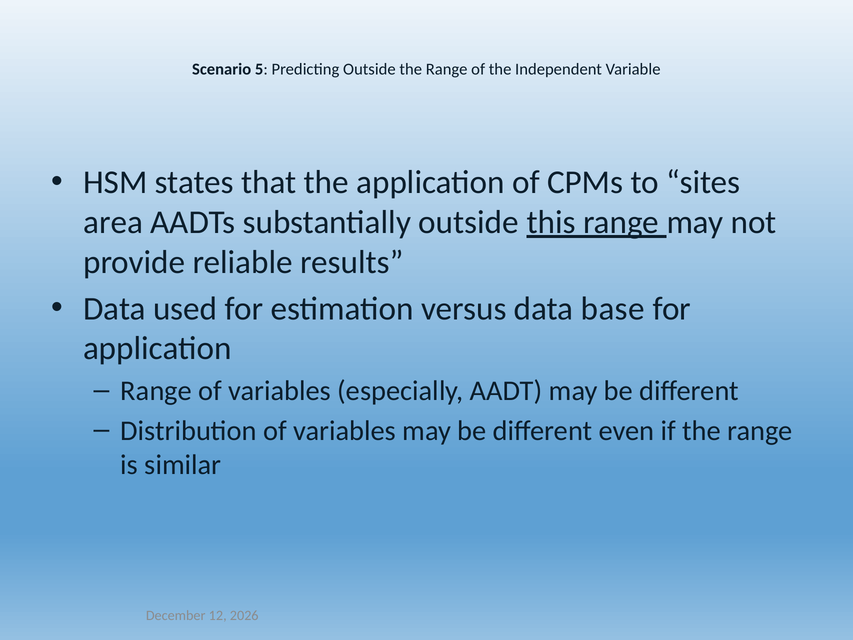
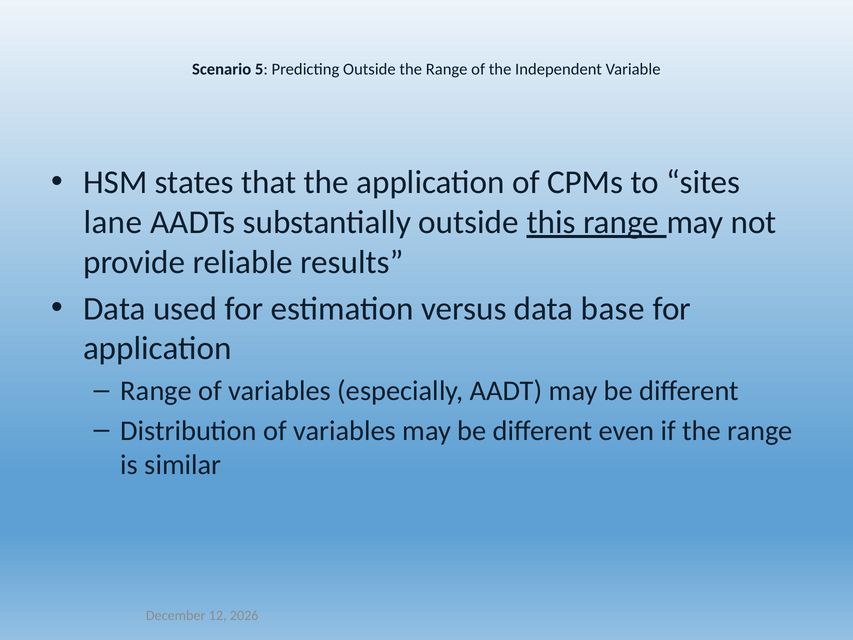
area: area -> lane (113, 222)
